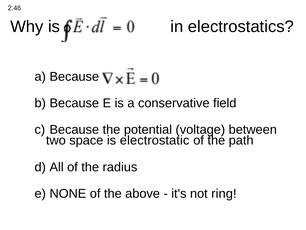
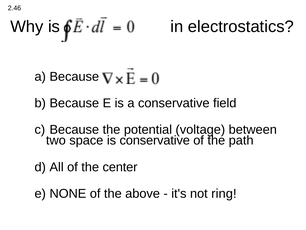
is electrostatic: electrostatic -> conservative (155, 140)
radius: radius -> center (120, 167)
